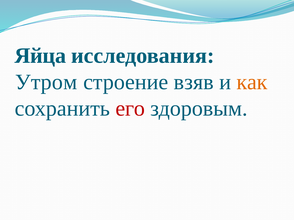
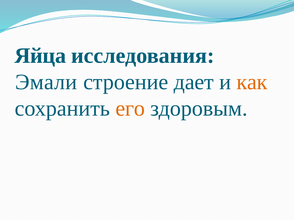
Утром: Утром -> Эмали (46, 82)
взяв: взяв -> дает (194, 82)
его colour: red -> orange (130, 109)
